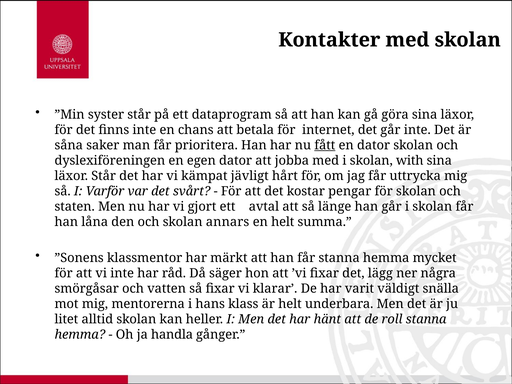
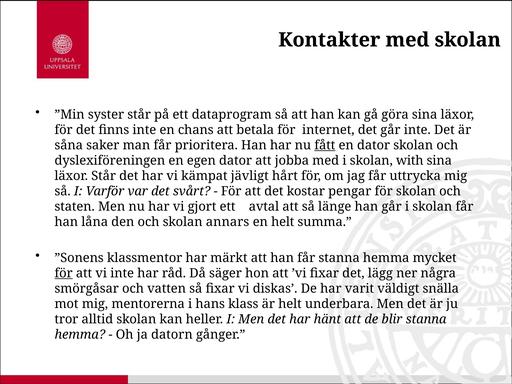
för underline: none -> present (64, 273)
klarar: klarar -> diskas (275, 289)
litet: litet -> tror (66, 319)
roll: roll -> blir (392, 319)
handla: handla -> datorn (172, 335)
